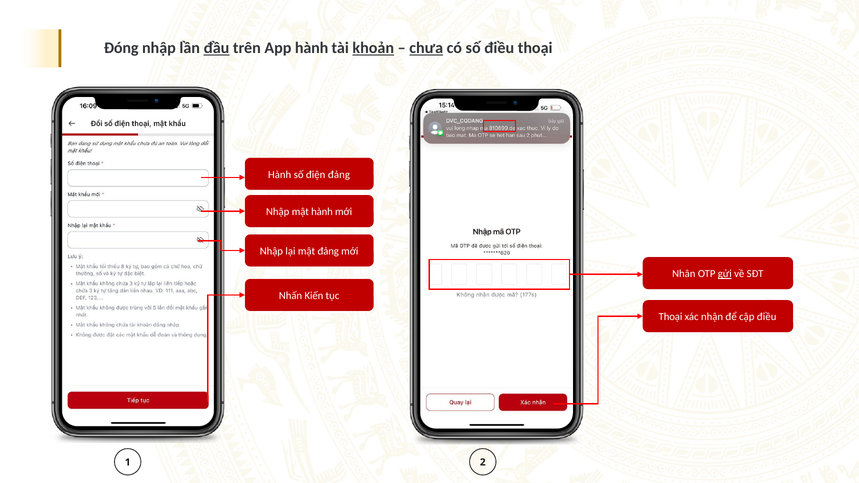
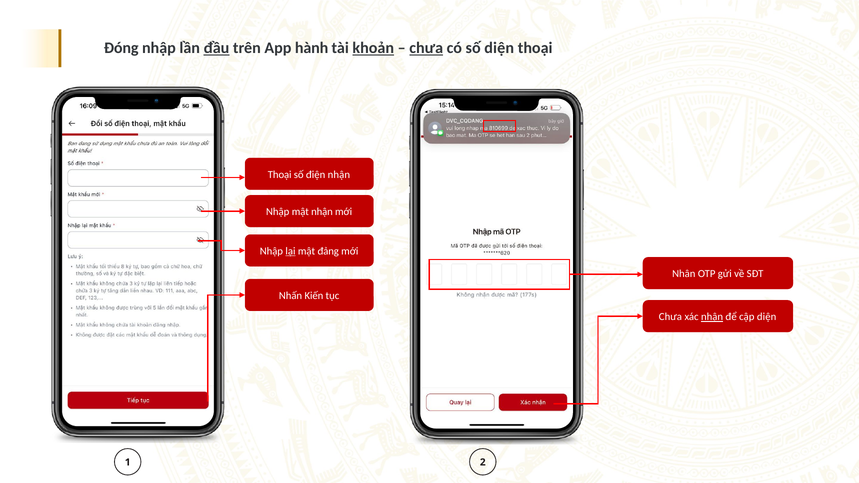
số điều: điều -> diện (499, 48)
Hành: Hành -> Thoại (280, 175)
điện đảng: đảng -> nhận (339, 175)
mật hành: hành -> nhận (322, 212)
lại underline: none -> present (290, 251)
gửi underline: present -> none (725, 274)
Thoại: Thoại -> Chưa (670, 317)
nhận underline: none -> present (712, 317)
cập điều: điều -> diện (767, 317)
